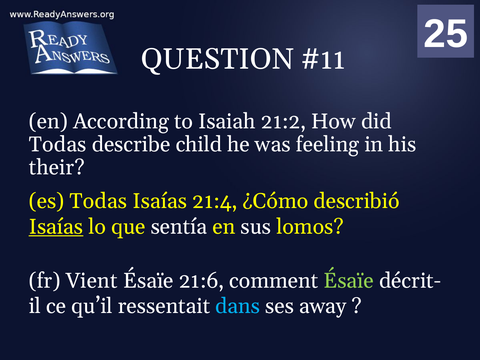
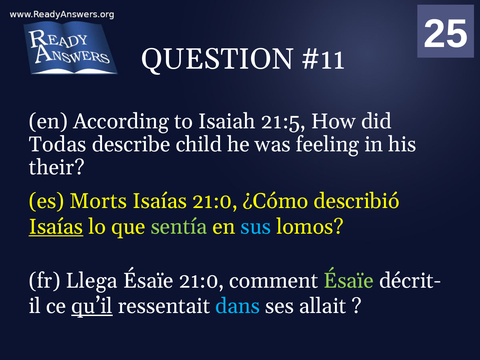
21:2: 21:2 -> 21:5 (283, 121)
es Todas: Todas -> Morts (98, 201)
Isaías 21:4: 21:4 -> 21:0 (215, 201)
sentía colour: white -> light green (179, 227)
sus colour: white -> light blue (256, 227)
Vient: Vient -> Llega (92, 281)
Ésaïe 21:6: 21:6 -> 21:0 (202, 281)
qu’il underline: none -> present (92, 306)
away: away -> allait (323, 306)
